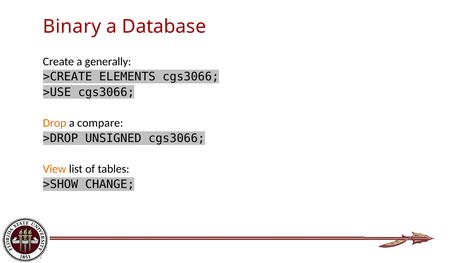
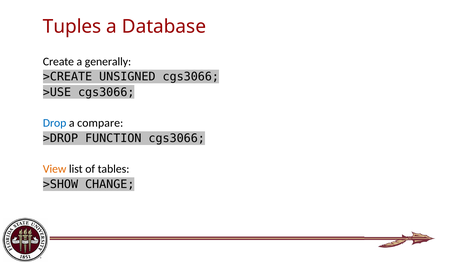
Binary: Binary -> Tuples (72, 27)
ELEMENTS: ELEMENTS -> UNSIGNED (127, 77)
Drop colour: orange -> blue (55, 123)
UNSIGNED: UNSIGNED -> FUNCTION (113, 138)
